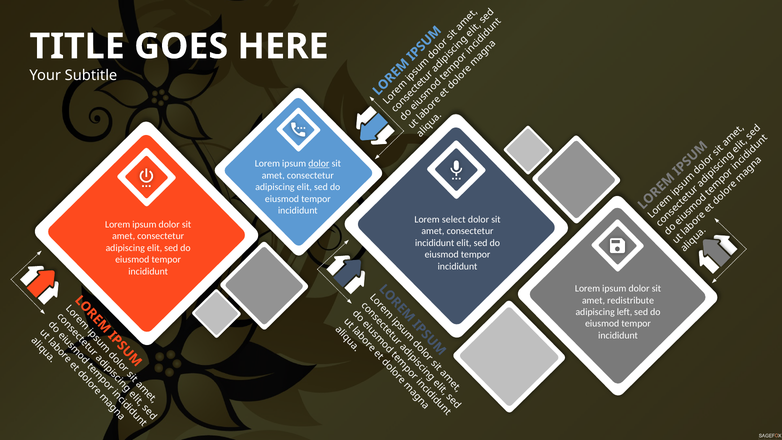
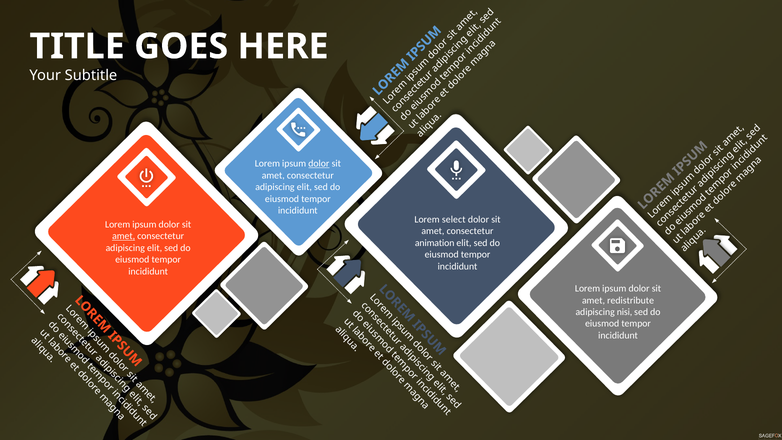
amet underline: none -> present (124, 236)
incididunt: incididunt -> animation (435, 243)
left: left -> nisi (625, 312)
